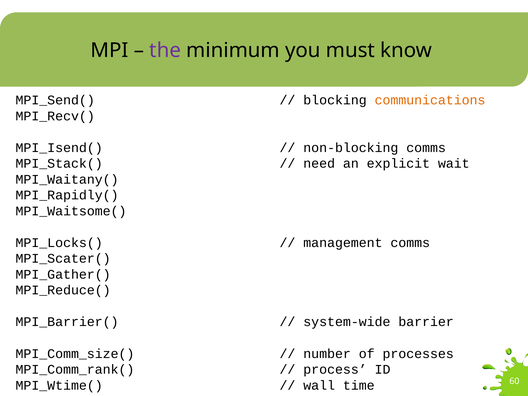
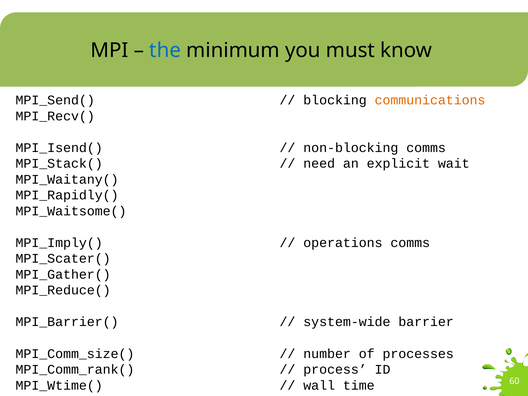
the colour: purple -> blue (165, 50)
MPI_Locks(: MPI_Locks( -> MPI_Imply( (59, 243)
management: management -> operations (343, 243)
